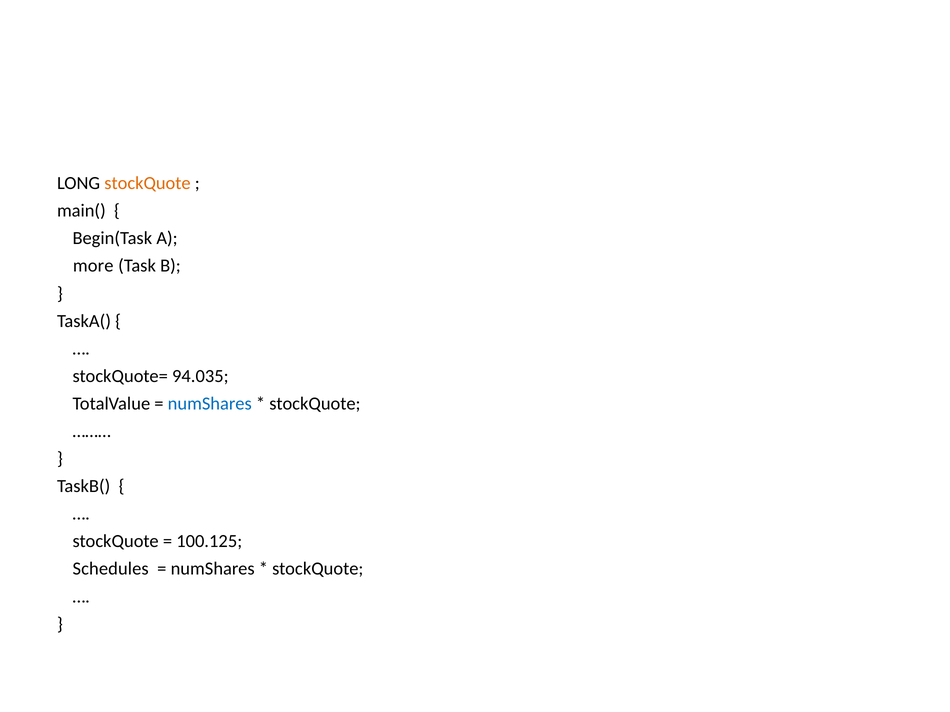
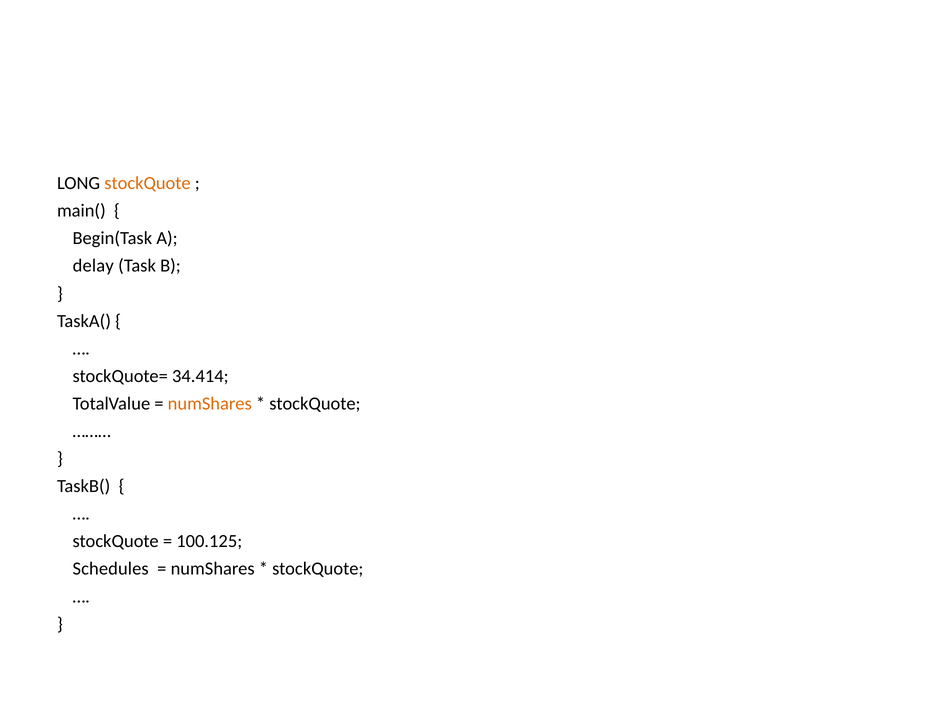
more: more -> delay (93, 266)
94.035: 94.035 -> 34.414 (200, 376)
numShares colour: blue -> orange (210, 404)
